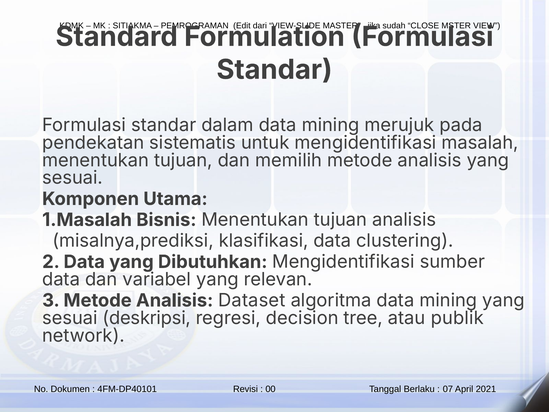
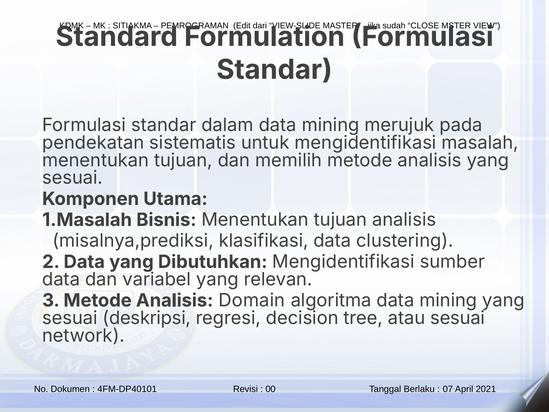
Dataset: Dataset -> Domain (252, 300)
atau publik: publik -> sesuai (458, 318)
